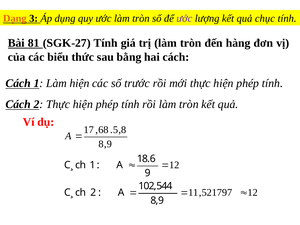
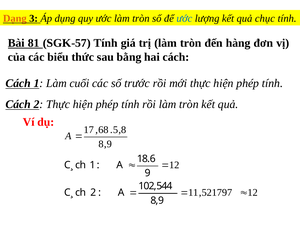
ước colour: purple -> blue (184, 18)
SGK-27: SGK-27 -> SGK-57 (67, 43)
Làm hiện: hiện -> cuối (80, 83)
